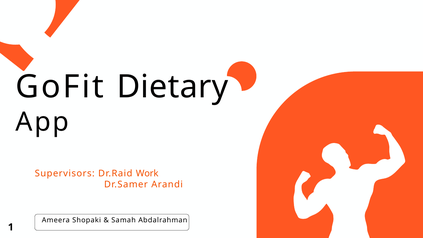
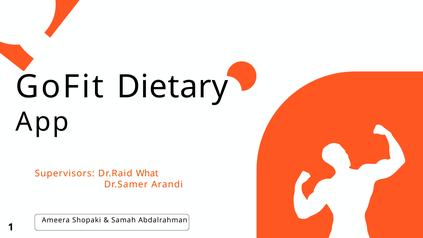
Work: Work -> What (147, 173)
